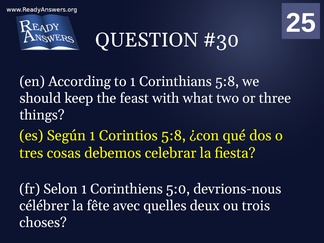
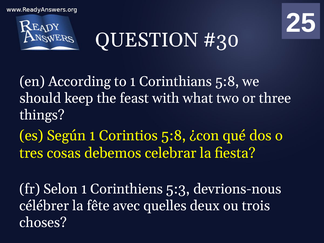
5:0: 5:0 -> 5:3 (178, 189)
